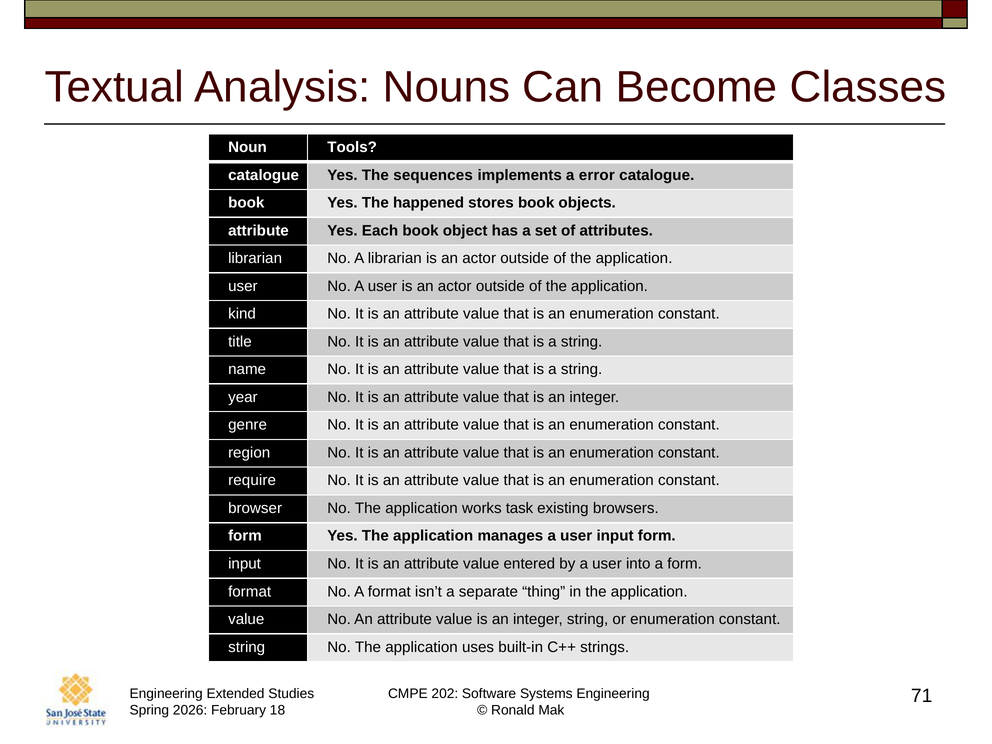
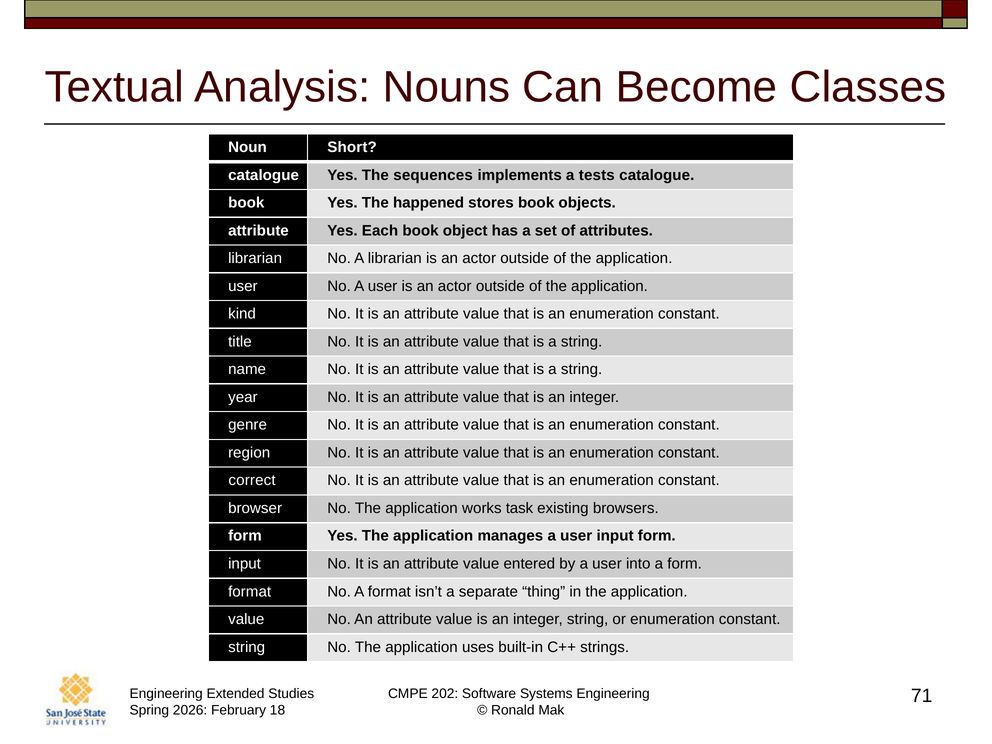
Tools: Tools -> Short (352, 147)
error: error -> tests (597, 175)
require: require -> correct (252, 480)
